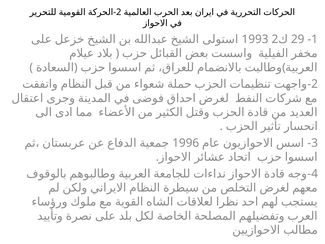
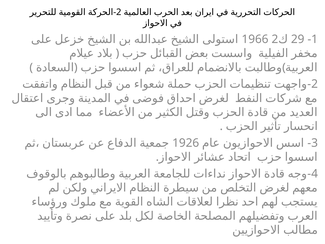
1993: 1993 -> 1966 (255, 39)
1996: 1996 -> 1926 (186, 143)
